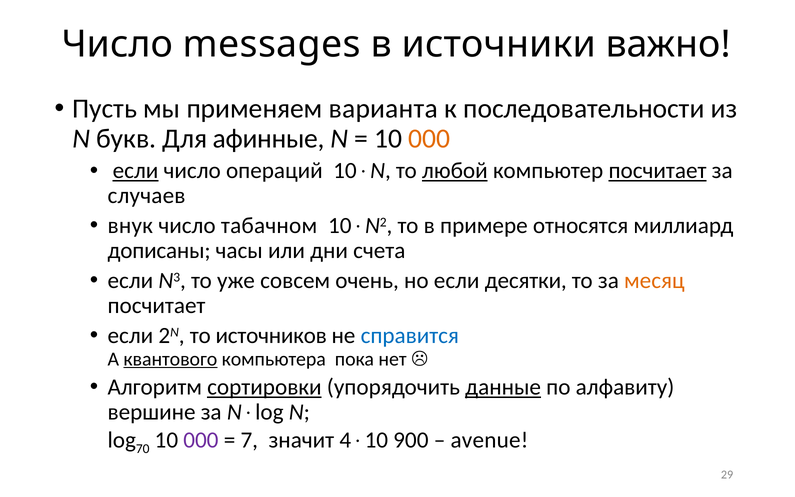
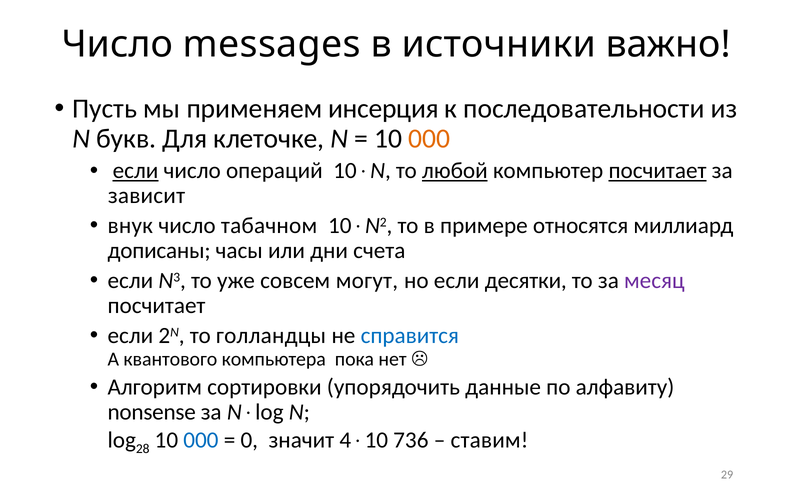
варианта: варианта -> инсерция (384, 109)
афинные: афинные -> клеточке (269, 138)
случаев: случаев -> зависит (146, 196)
очень: очень -> могут (367, 281)
месяц colour: orange -> purple (654, 281)
источников: источников -> голландцы (271, 336)
квантового underline: present -> none (170, 359)
сортировки underline: present -> none (264, 387)
данные underline: present -> none (503, 387)
вершине: вершине -> nonsense (152, 412)
70: 70 -> 28 (143, 449)
000 colour: purple -> blue (201, 440)
7: 7 -> 0 (249, 440)
900: 900 -> 736 (411, 440)
avenue: avenue -> ставим (489, 440)
